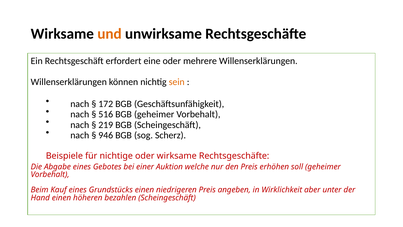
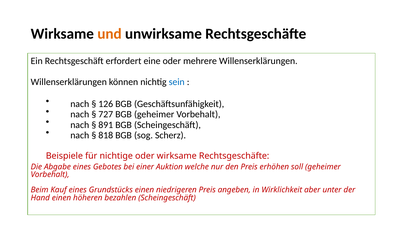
sein colour: orange -> blue (177, 82)
172: 172 -> 126 (106, 104)
516: 516 -> 727 (106, 114)
219: 219 -> 891 (106, 125)
946: 946 -> 818 (106, 135)
